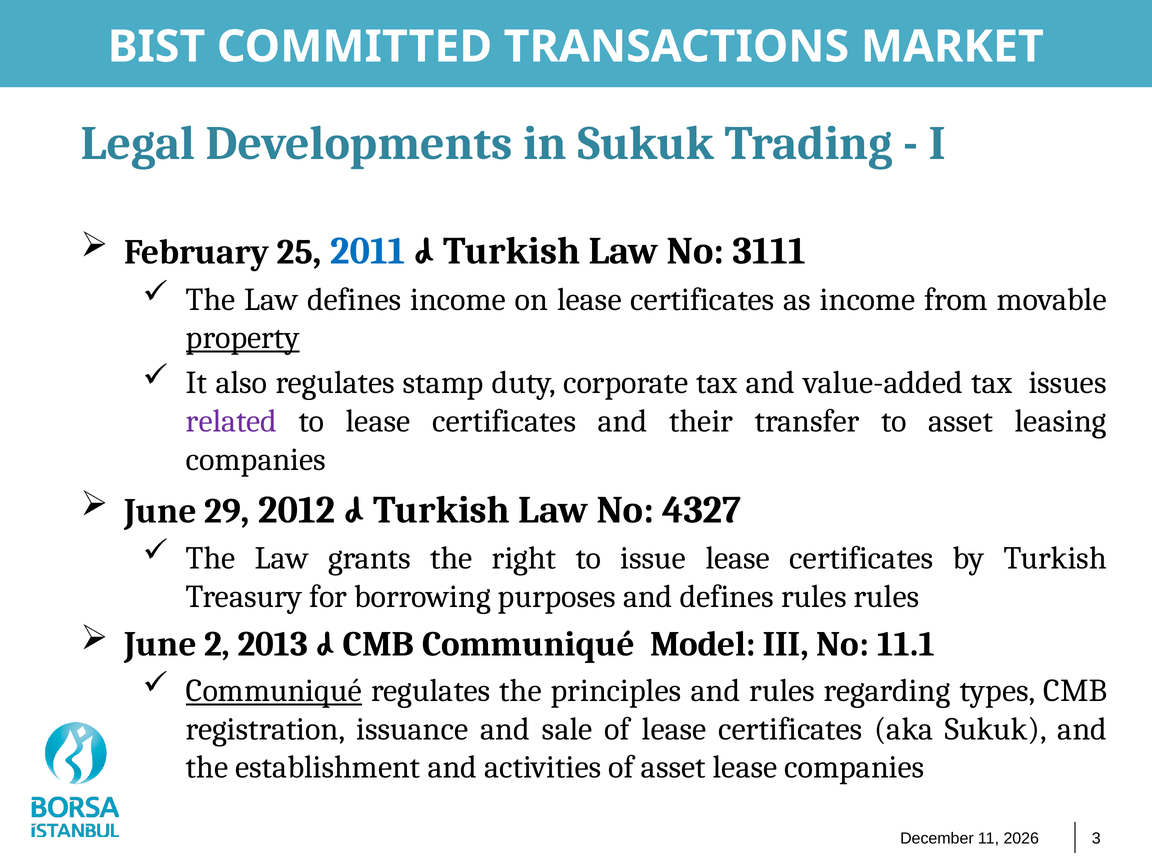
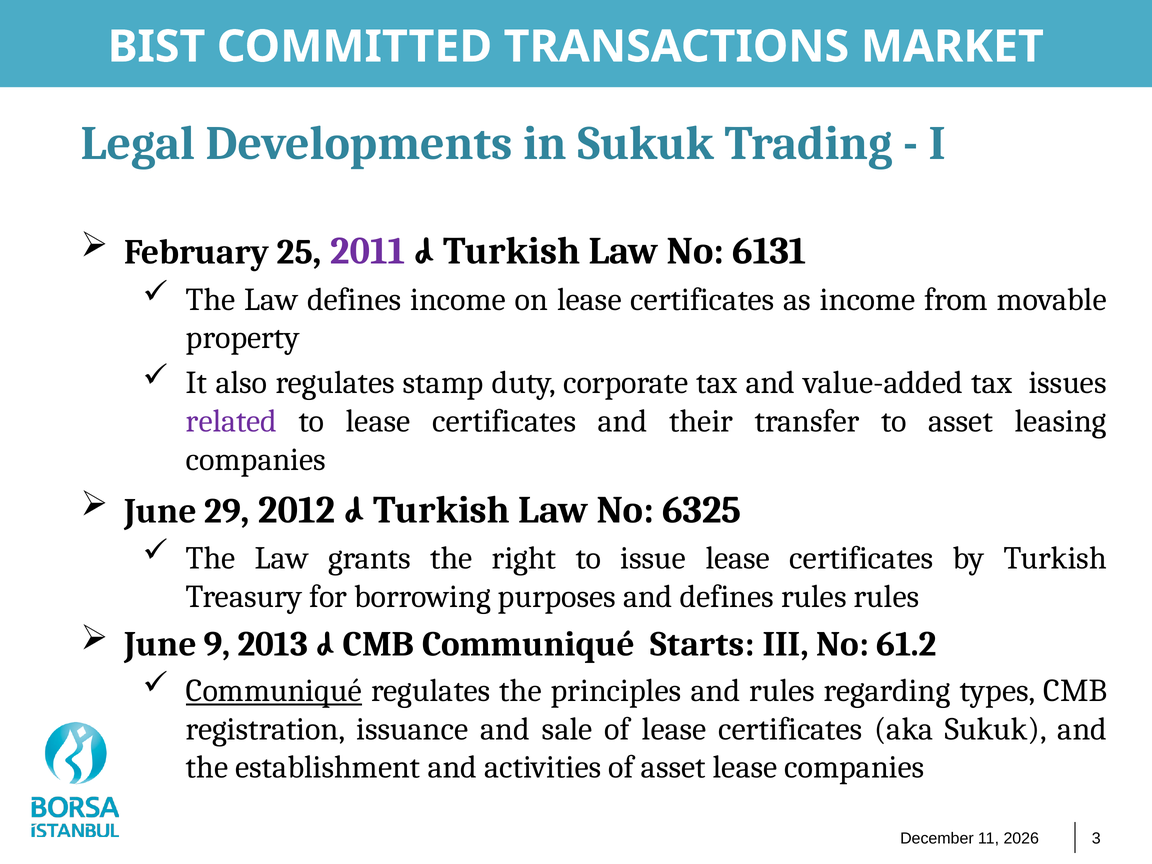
2011 colour: blue -> purple (368, 251)
3111: 3111 -> 6131 (769, 251)
property underline: present -> none (243, 338)
4327: 4327 -> 6325 (702, 510)
2: 2 -> 9 (217, 644)
Model: Model -> Starts (703, 644)
11.1: 11.1 -> 61.2 (906, 644)
